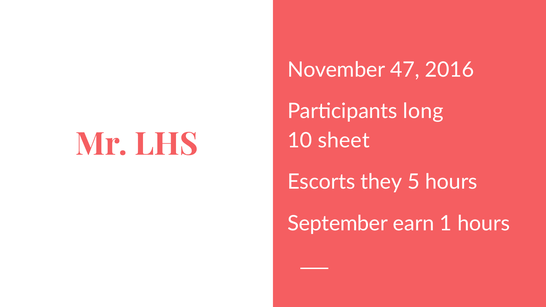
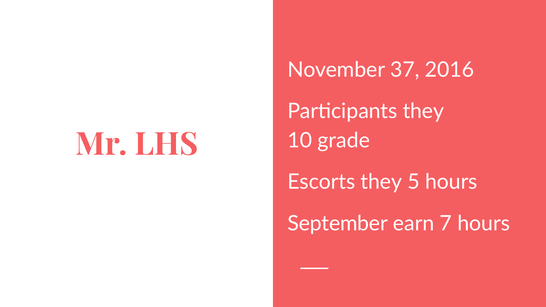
47: 47 -> 37 (405, 70)
Participants long: long -> they (423, 111)
sheet: sheet -> grade (344, 141)
1: 1 -> 7 (446, 223)
